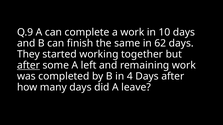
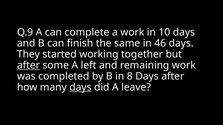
62: 62 -> 46 (160, 43)
4: 4 -> 8 (130, 76)
days underline: none -> present (81, 88)
